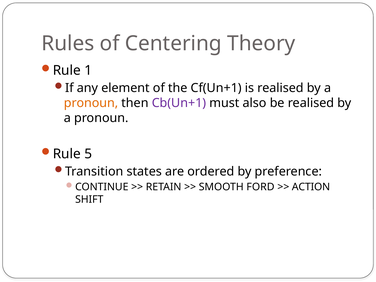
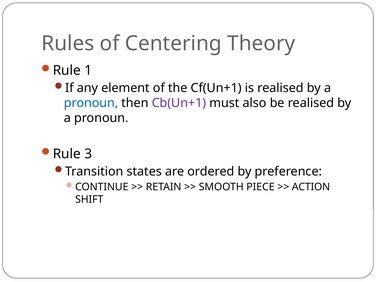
pronoun colour: orange -> blue (91, 103)
5: 5 -> 3 (88, 154)
FORD: FORD -> PIECE (260, 187)
